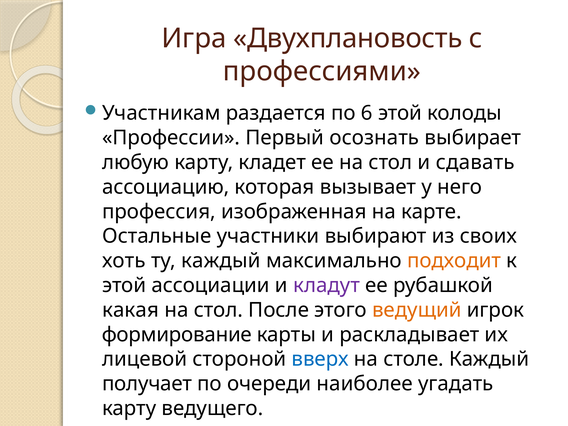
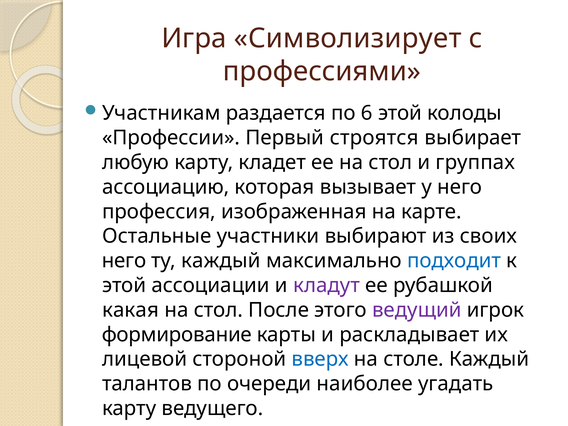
Двухплановость: Двухплановость -> Символизирует (348, 38)
осознать: осознать -> строятся (374, 138)
сдавать: сдавать -> группах (475, 162)
хоть: хоть -> него (124, 261)
подходит colour: orange -> blue (454, 261)
ведущий colour: orange -> purple (417, 310)
получает: получает -> талантов (147, 384)
